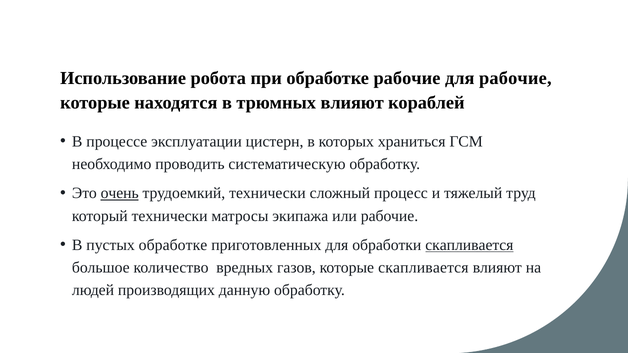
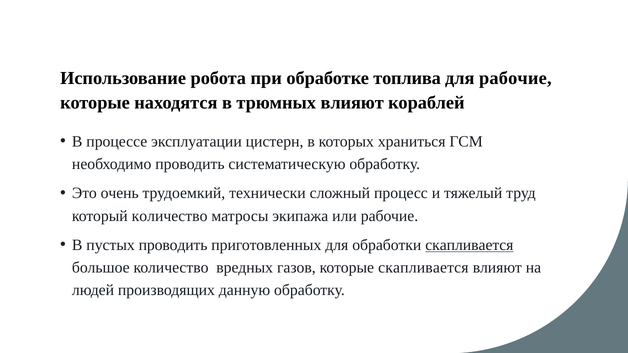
обработке рабочие: рабочие -> топлива (407, 78)
очень underline: present -> none (120, 193)
который технически: технически -> количество (170, 216)
пустых обработке: обработке -> проводить (173, 245)
